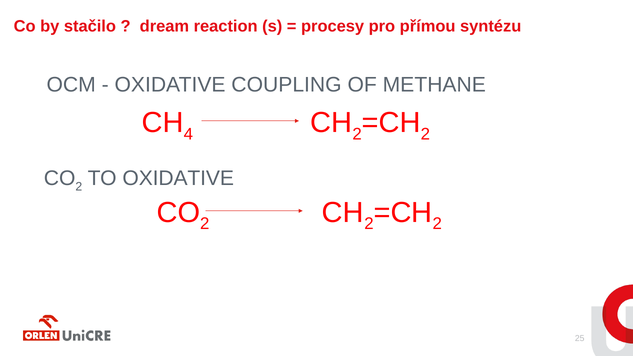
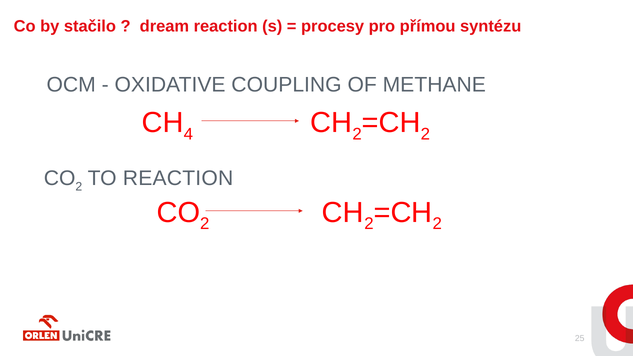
TO OXIDATIVE: OXIDATIVE -> REACTION (178, 178)
